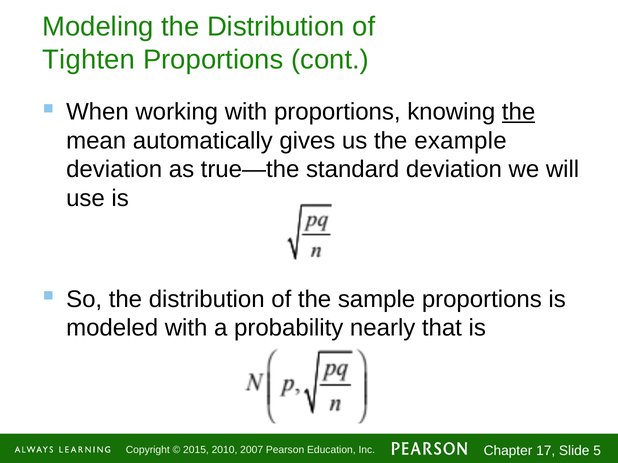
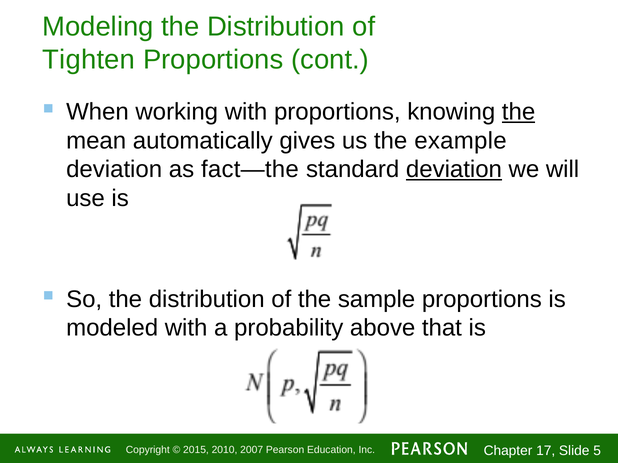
true—the: true—the -> fact—the (250, 170)
deviation underline: none -> present (454, 170)
nearly: nearly -> above (383, 328)
